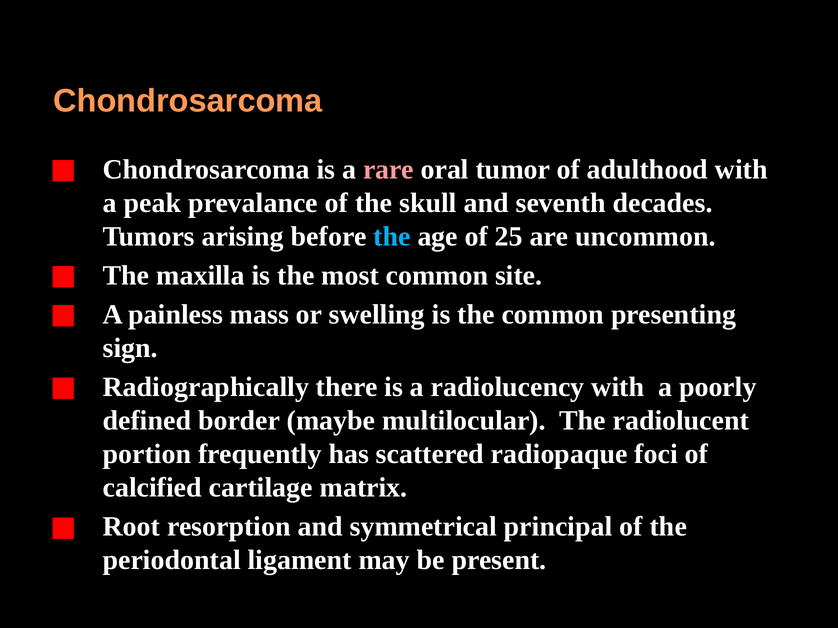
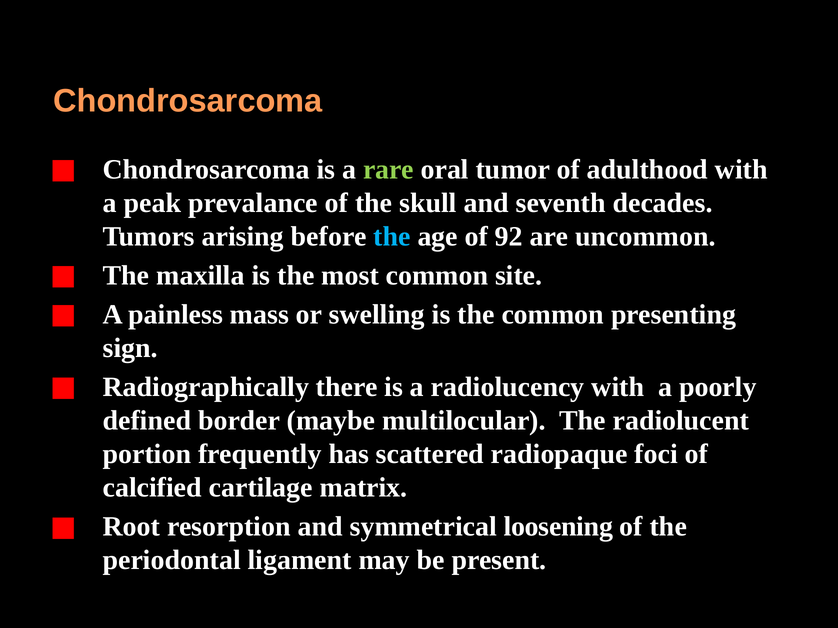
rare colour: pink -> light green (388, 170)
25: 25 -> 92 (509, 237)
principal: principal -> loosening (558, 527)
